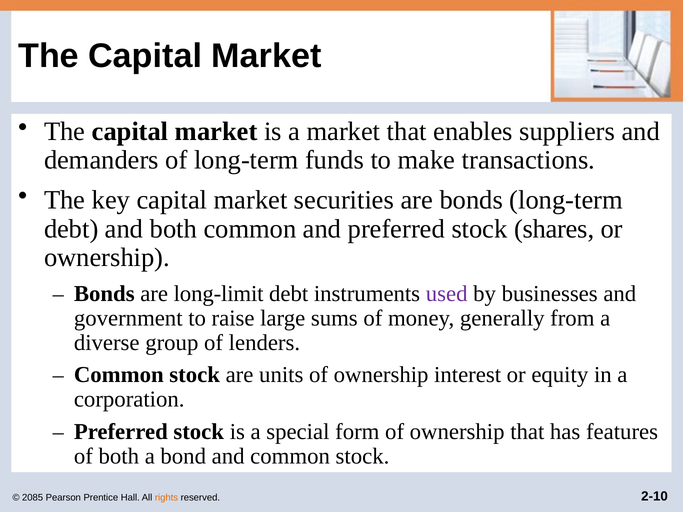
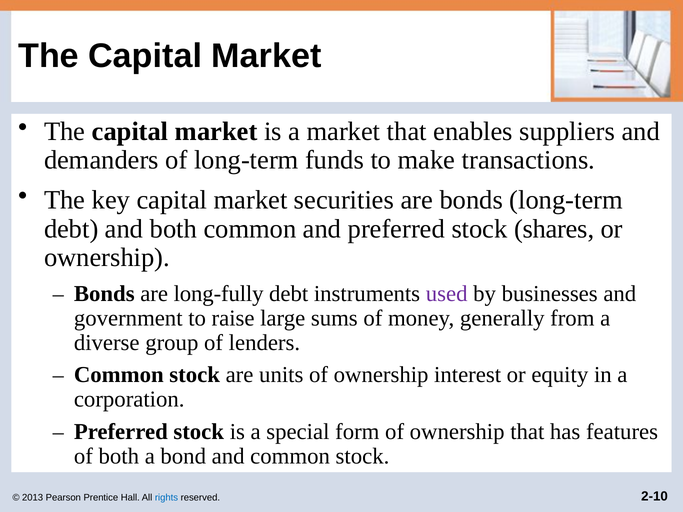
long-limit: long-limit -> long-fully (219, 294)
2085: 2085 -> 2013 (33, 498)
rights colour: orange -> blue (166, 498)
